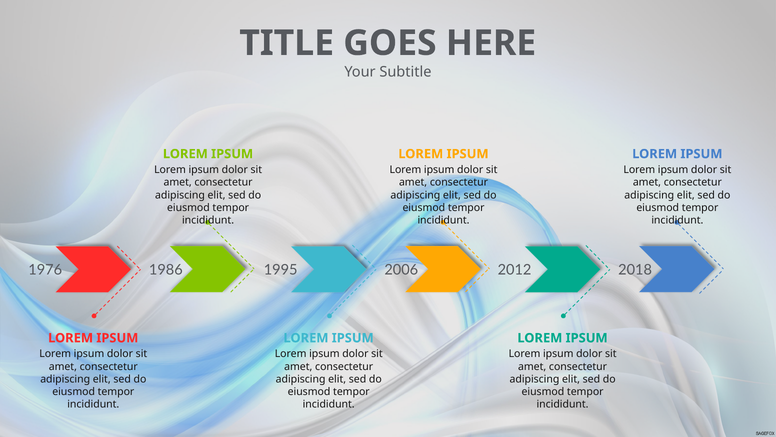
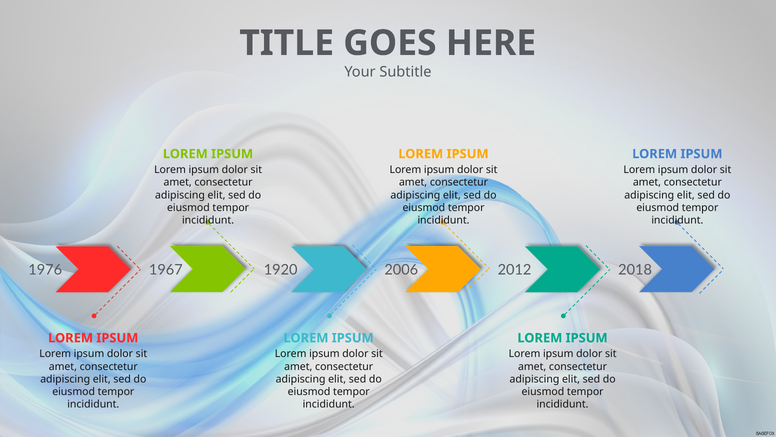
1986: 1986 -> 1967 (166, 269)
1995: 1995 -> 1920 (281, 270)
